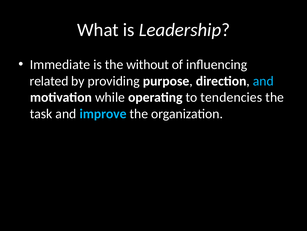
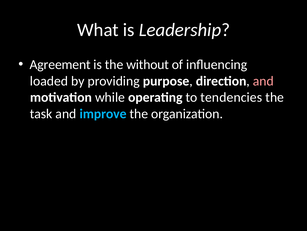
Immediate: Immediate -> Agreement (60, 64)
related: related -> loaded (49, 81)
and colour: light blue -> pink (263, 81)
